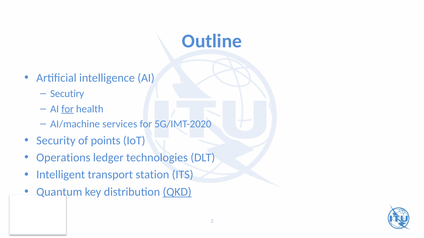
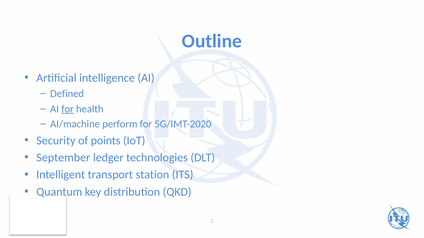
Secutiry: Secutiry -> Defined (67, 94)
services: services -> perform (120, 124)
Operations: Operations -> September (63, 158)
QKD underline: present -> none (177, 192)
